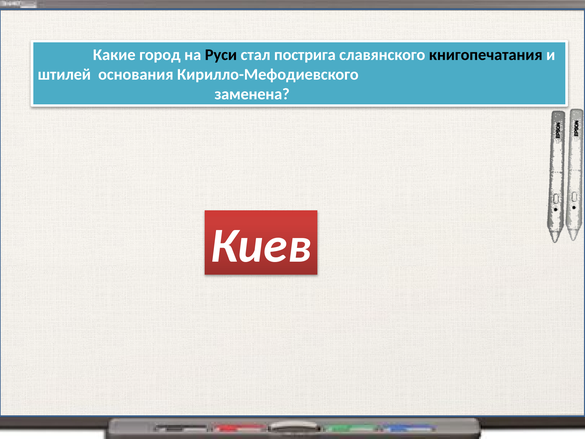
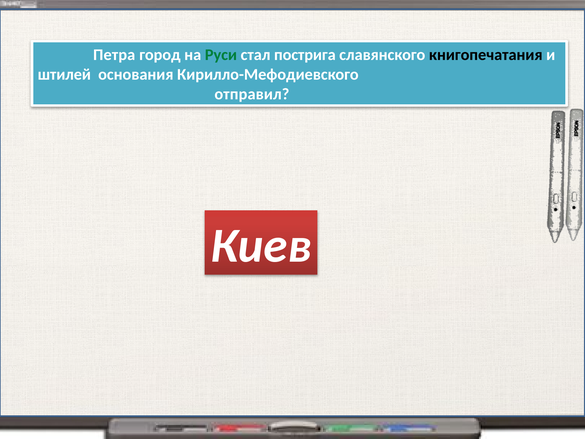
Какие: Какие -> Петра (114, 55)
Руси colour: black -> green (221, 55)
заменена: заменена -> отправил (252, 94)
